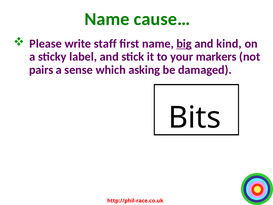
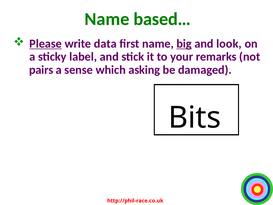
cause…: cause… -> based… (162, 19)
Please underline: none -> present (46, 44)
staff: staff -> data (105, 44)
kind: kind -> look (229, 44)
markers: markers -> remarks (216, 57)
